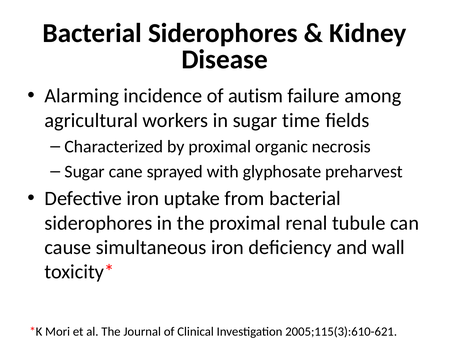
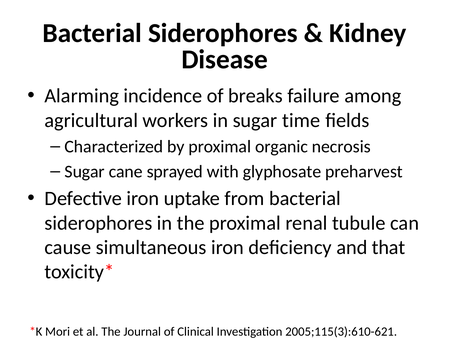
autism: autism -> breaks (256, 96)
wall: wall -> that (388, 247)
